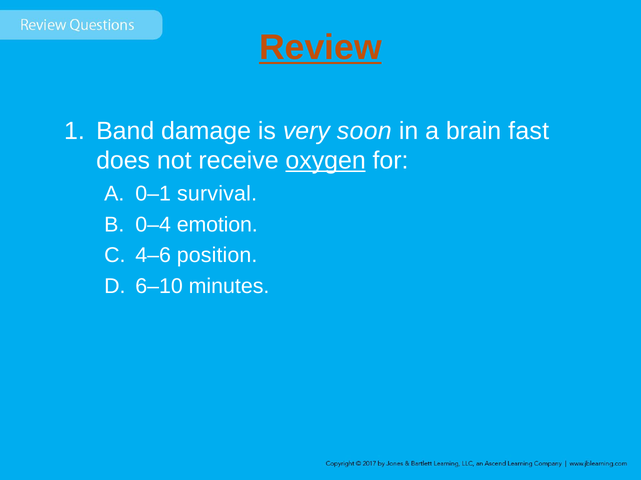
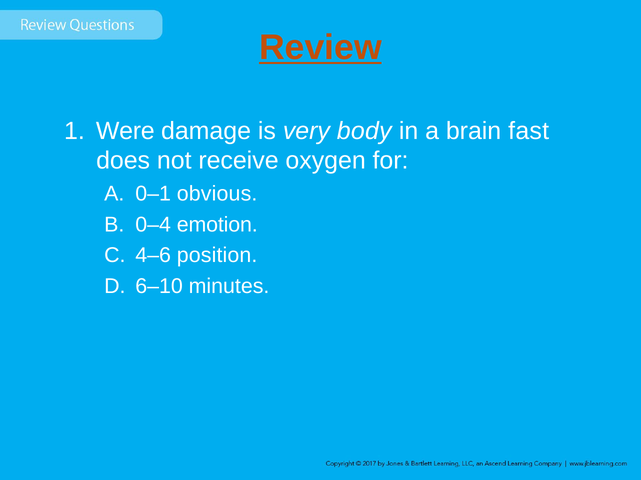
Band: Band -> Were (125, 131)
soon: soon -> body (364, 131)
oxygen underline: present -> none (326, 161)
survival: survival -> obvious (217, 194)
